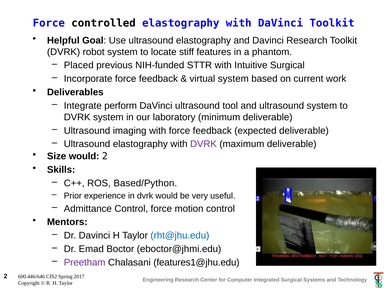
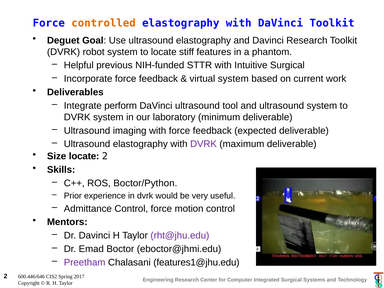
controlled colour: black -> orange (104, 23)
Helpful: Helpful -> Deguet (63, 40)
Placed: Placed -> Helpful (79, 65)
Size would: would -> locate (84, 156)
Based/Python: Based/Python -> Boctor/Python (145, 183)
rht@jhu.edu colour: blue -> purple (180, 235)
